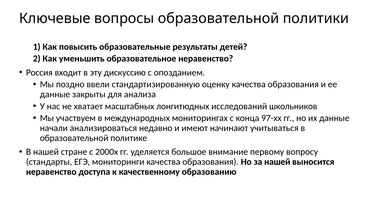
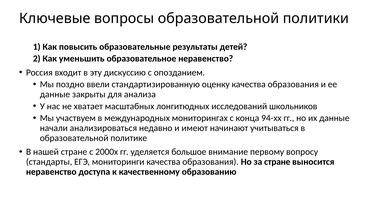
97-хх: 97-хх -> 94-хх (271, 118)
за нашей: нашей -> стране (277, 162)
